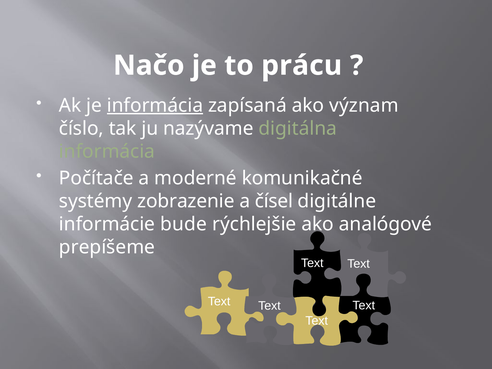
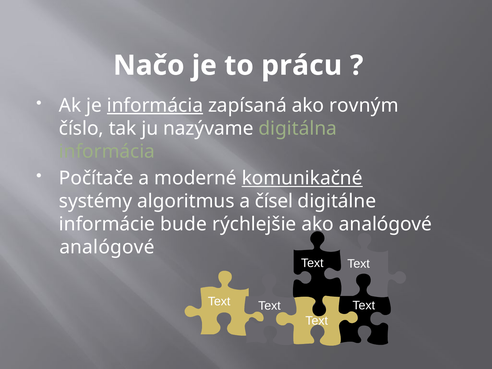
význam: význam -> rovným (364, 105)
komunikačné underline: none -> present (302, 178)
zobrazenie: zobrazenie -> algoritmus (186, 201)
prepíšeme: prepíšeme -> analógové (107, 247)
